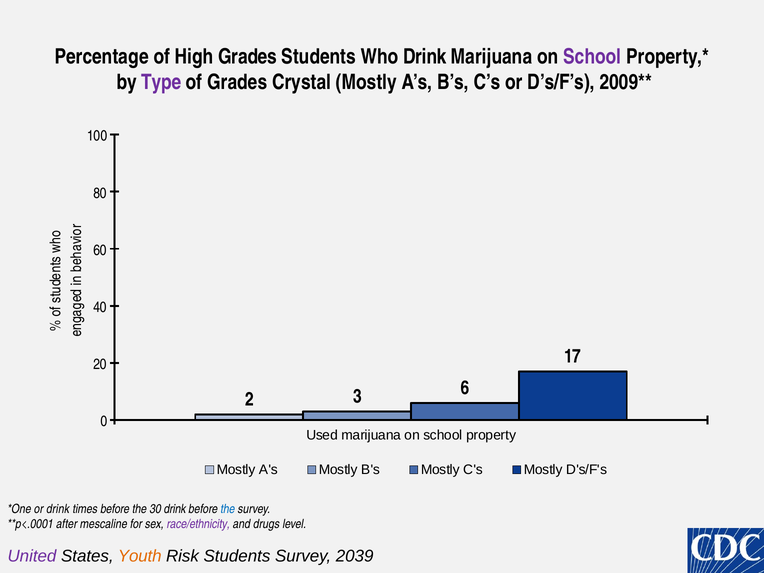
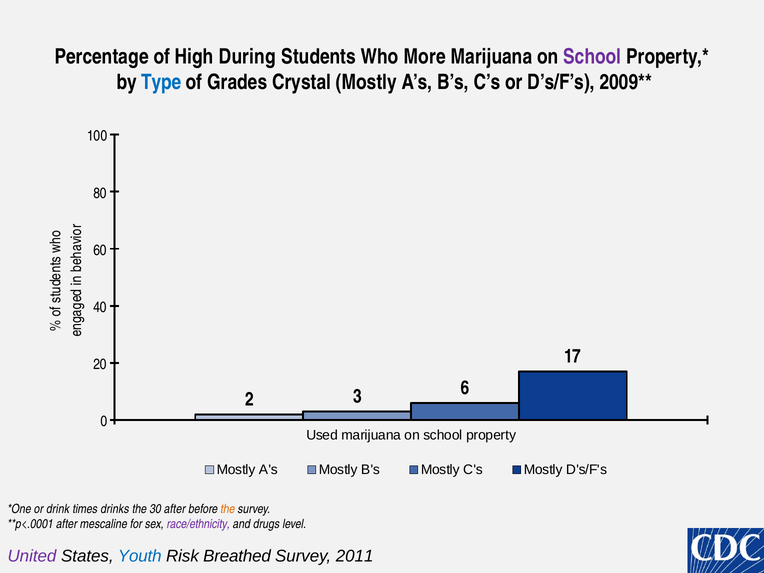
High Grades: Grades -> During (247, 57)
Who Drink: Drink -> More (425, 57)
Type colour: purple -> blue (162, 82)
times before: before -> drinks (115, 509)
30 drink: drink -> after (175, 509)
the colour: blue -> orange (228, 509)
Youth colour: orange -> blue (140, 556)
Risk Students: Students -> Breathed (237, 556)
2039: 2039 -> 2011 (355, 556)
